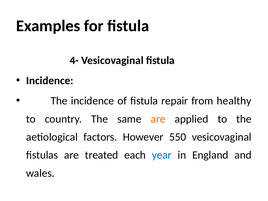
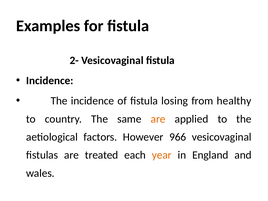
4-: 4- -> 2- (74, 60)
repair: repair -> losing (175, 101)
550: 550 -> 966 (178, 137)
year colour: blue -> orange (162, 155)
